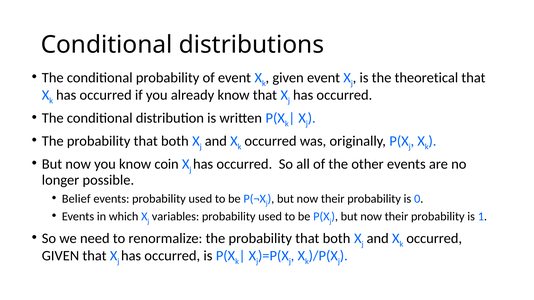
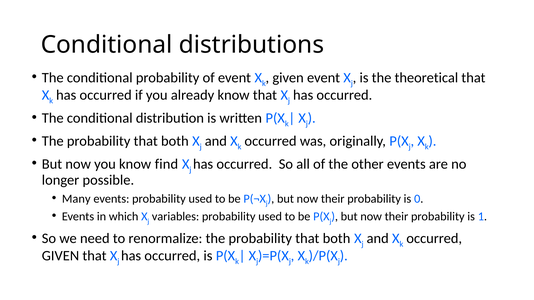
coin: coin -> find (166, 164)
Belief: Belief -> Many (76, 199)
